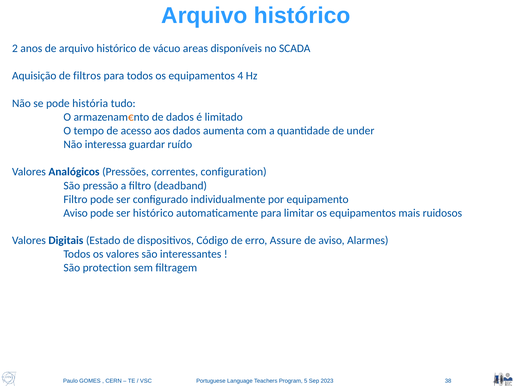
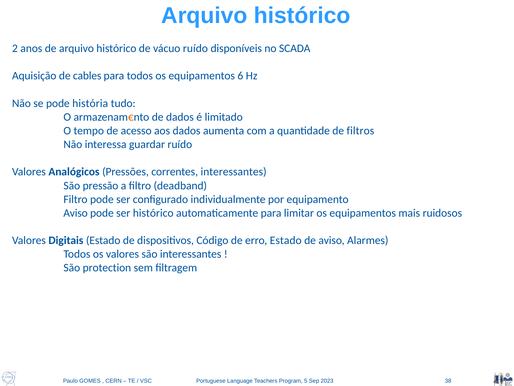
vácuo areas: areas -> ruído (195, 48)
filtros: filtros -> cables (87, 76)
4: 4 -> 6 (240, 76)
under: under -> filtros (360, 131)
correntes configuration: configuration -> interessantes (234, 172)
erro Assure: Assure -> Estado (286, 240)
